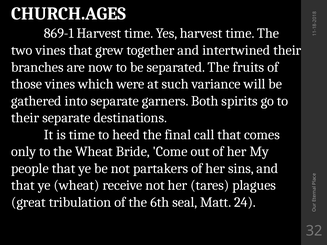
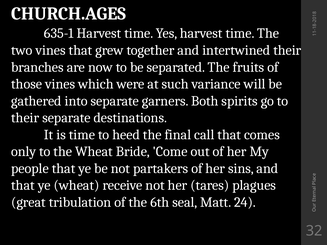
869-1: 869-1 -> 635-1 (59, 33)
